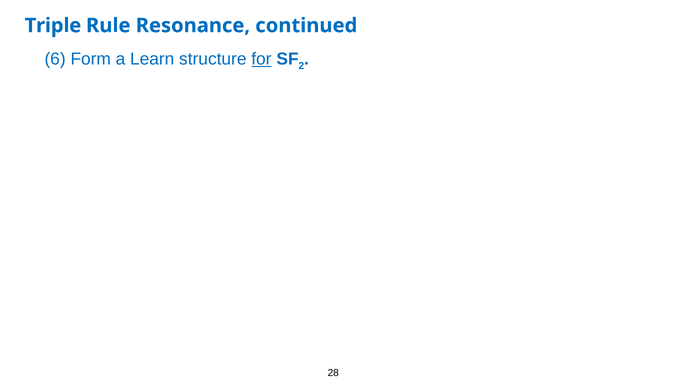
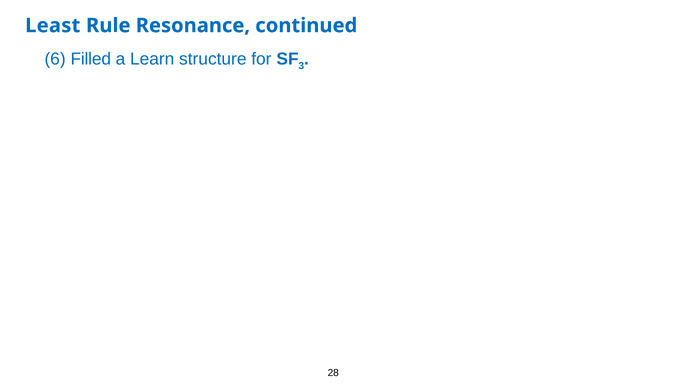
Triple: Triple -> Least (53, 26)
Form: Form -> Filled (91, 59)
for underline: present -> none (261, 59)
2: 2 -> 3 (301, 66)
